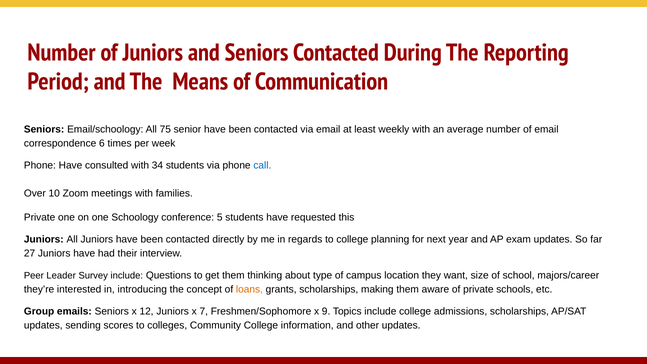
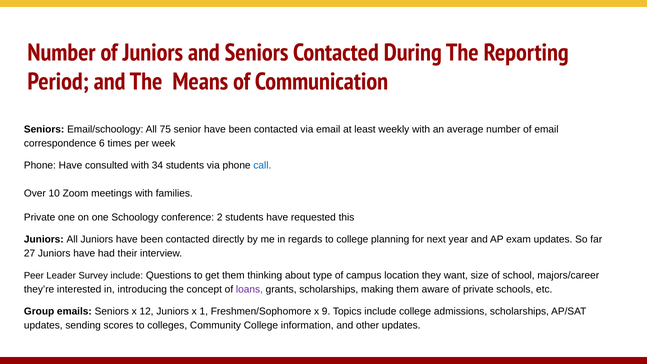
5: 5 -> 2 (220, 217)
loans colour: orange -> purple (249, 289)
7: 7 -> 1 (204, 311)
